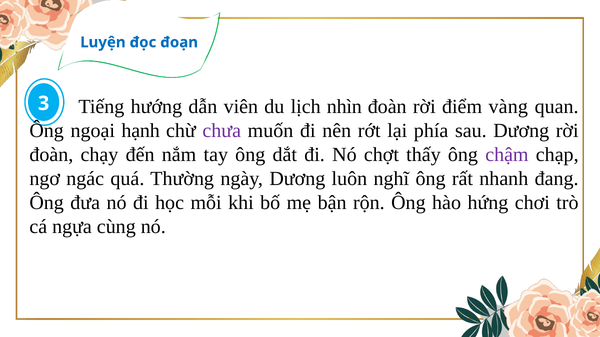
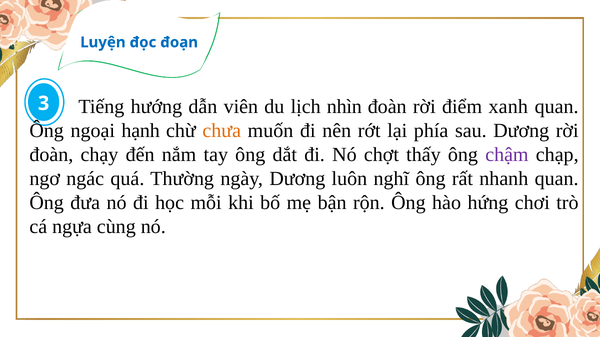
vàng: vàng -> xanh (508, 107)
chưa colour: purple -> orange (222, 131)
nhanh đang: đang -> quan (557, 179)
